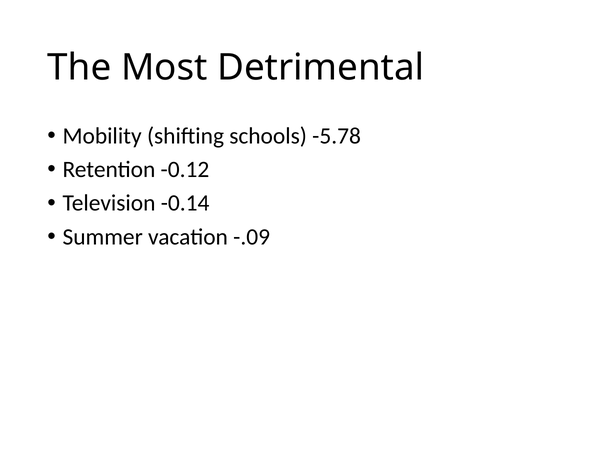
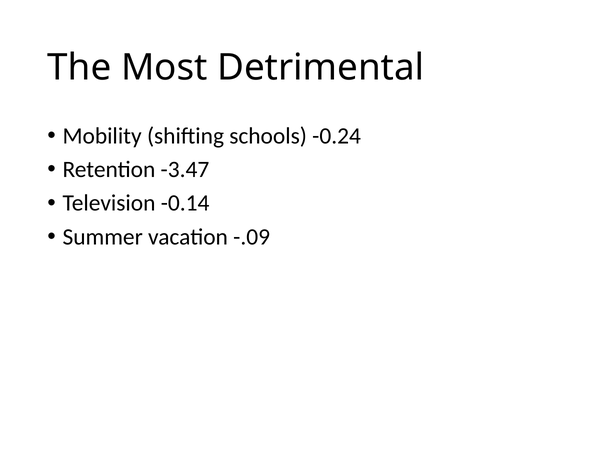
-5.78: -5.78 -> -0.24 (337, 136)
-0.12: -0.12 -> -3.47 (185, 170)
